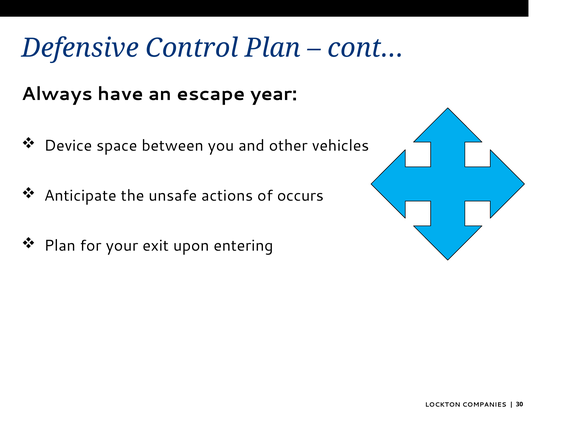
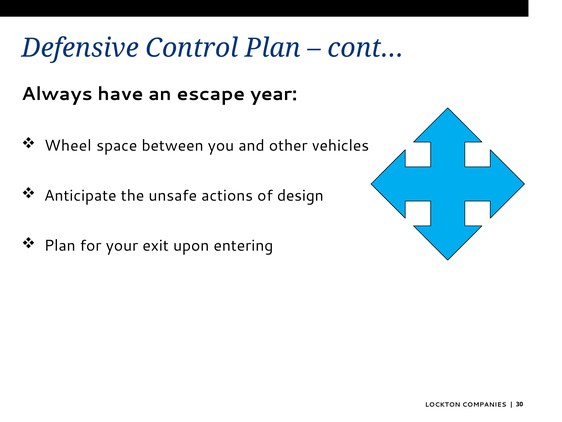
Device: Device -> Wheel (68, 146)
occurs: occurs -> design (300, 196)
